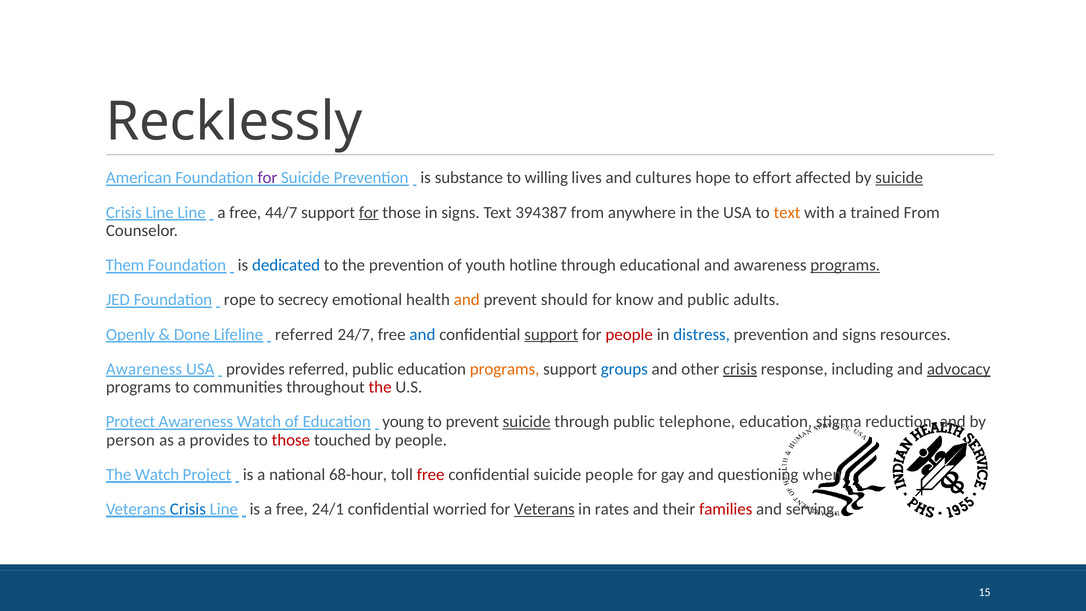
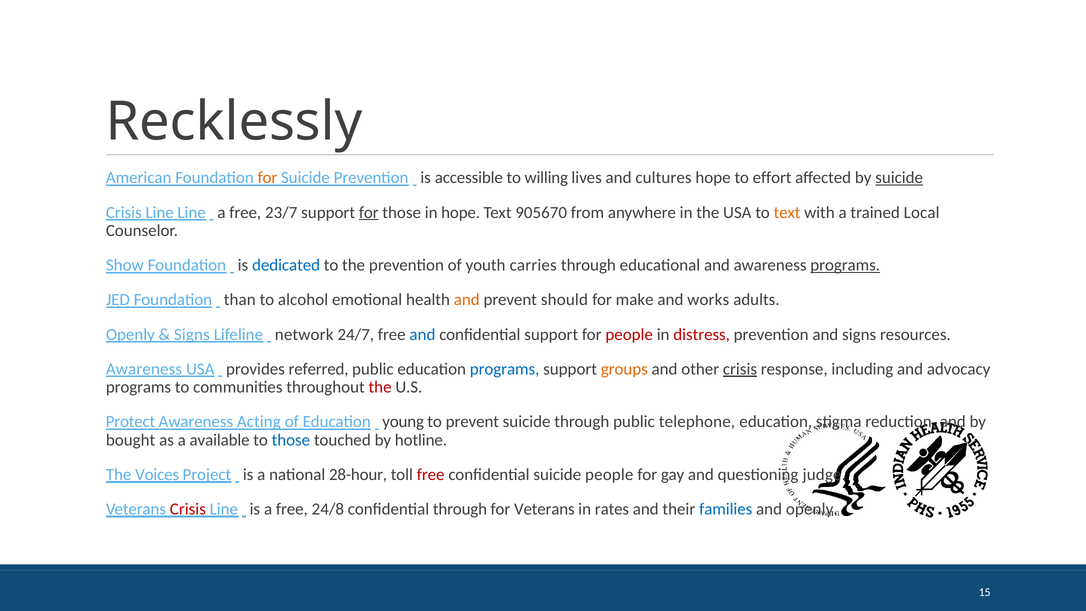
for colour: purple -> orange (267, 178)
substance: substance -> accessible (469, 178)
44/7: 44/7 -> 23/7 (281, 212)
in signs: signs -> hope (461, 212)
394387: 394387 -> 905670 (541, 212)
trained From: From -> Local (922, 212)
Them: Them -> Show (125, 265)
hotline: hotline -> carries (533, 265)
rope: rope -> than (240, 300)
secrecy: secrecy -> alcohol (303, 300)
know: know -> make (635, 300)
and public: public -> works (708, 300)
Done: Done -> Signs (192, 334)
Lifeline referred: referred -> network (304, 334)
support underline: present -> none (551, 334)
distress colour: blue -> red (702, 334)
programs colour: orange -> blue (505, 369)
groups colour: blue -> orange (624, 369)
advocacy underline: present -> none (959, 369)
Awareness Watch: Watch -> Acting (259, 422)
suicide underline: present -> none (527, 422)
person: person -> bought (131, 440)
a provides: provides -> available (220, 440)
those colour: red -> blue (291, 440)
by people: people -> hotline (421, 440)
The Watch: Watch -> Voices (157, 475)
68-hour: 68-hour -> 28-hour (358, 475)
when: when -> judge (824, 475)
Crisis colour: blue -> red (188, 509)
24/1: 24/1 -> 24/8 (328, 509)
confidential worried: worried -> through (460, 509)
Veterans underline: present -> none (544, 509)
families colour: red -> blue (726, 509)
and serving: serving -> openly (812, 509)
